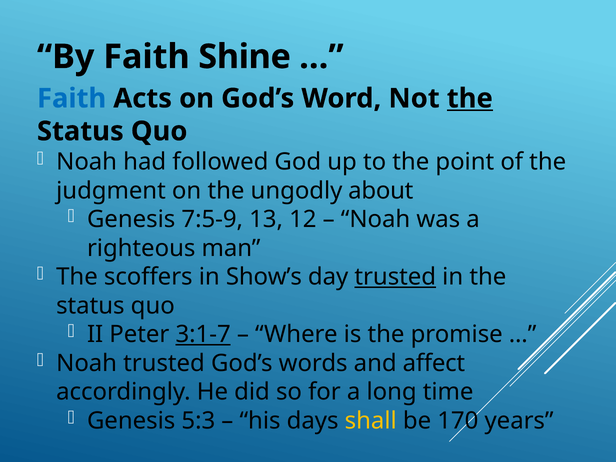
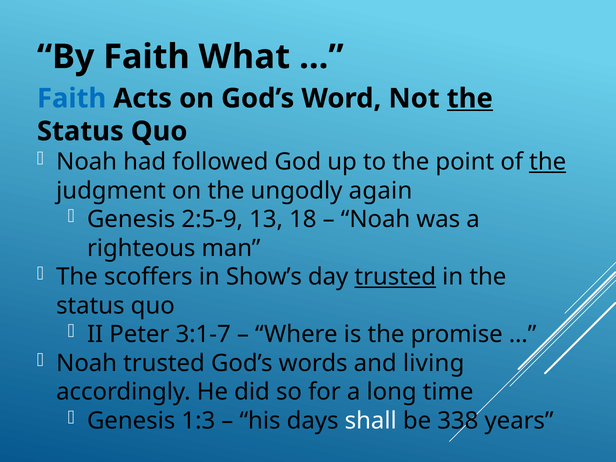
Shine: Shine -> What (244, 57)
the underline: none -> present (548, 162)
about: about -> again (381, 191)
7:5-9: 7:5-9 -> 2:5-9 (212, 219)
12: 12 -> 18 (303, 219)
3:1-7 underline: present -> none (203, 334)
affect: affect -> living (434, 363)
5:3: 5:3 -> 1:3 (198, 421)
shall colour: yellow -> white (371, 421)
170: 170 -> 338 (458, 421)
